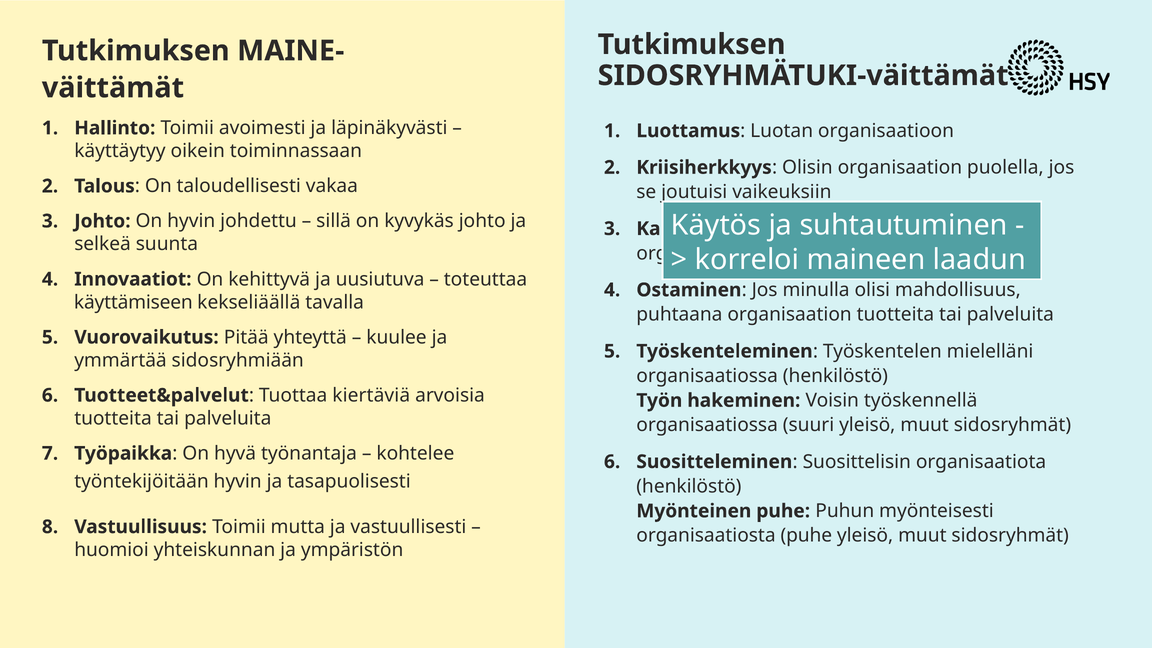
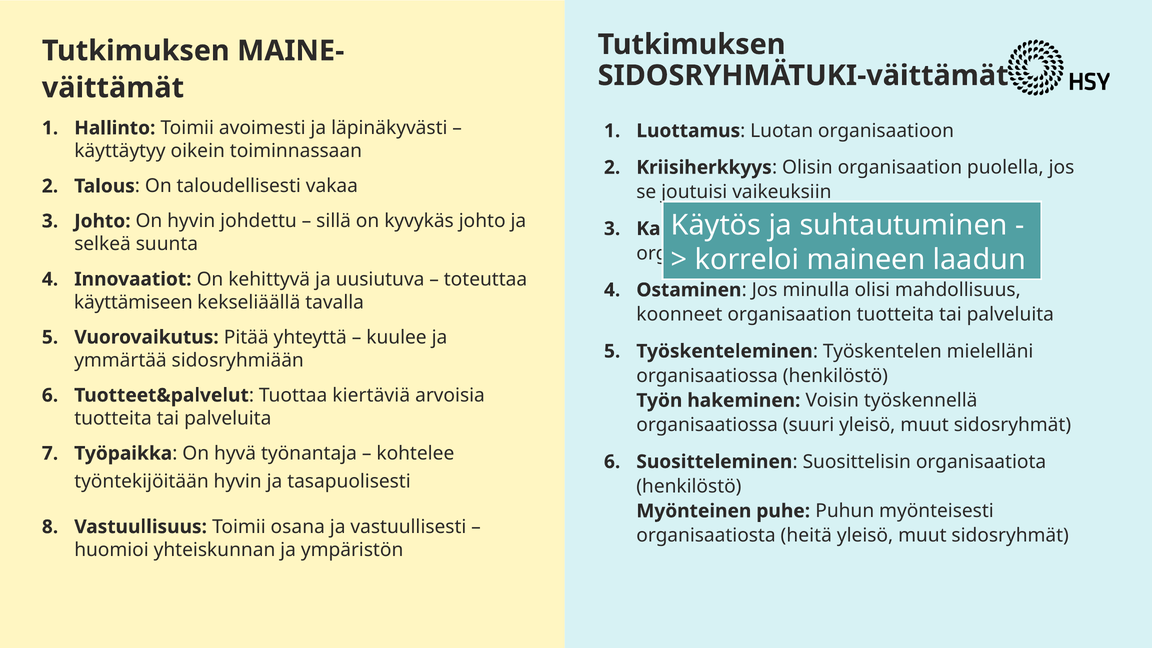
puhtaana: puhtaana -> koonneet (679, 315)
mutta: mutta -> osana (298, 527)
organisaatiosta puhe: puhe -> heitä (806, 536)
